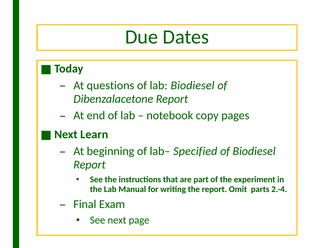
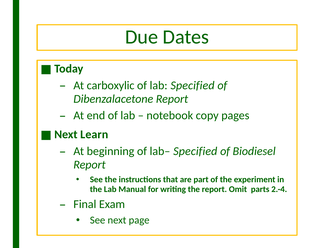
questions: questions -> carboxylic (111, 85)
lab Biodiesel: Biodiesel -> Specified (193, 85)
